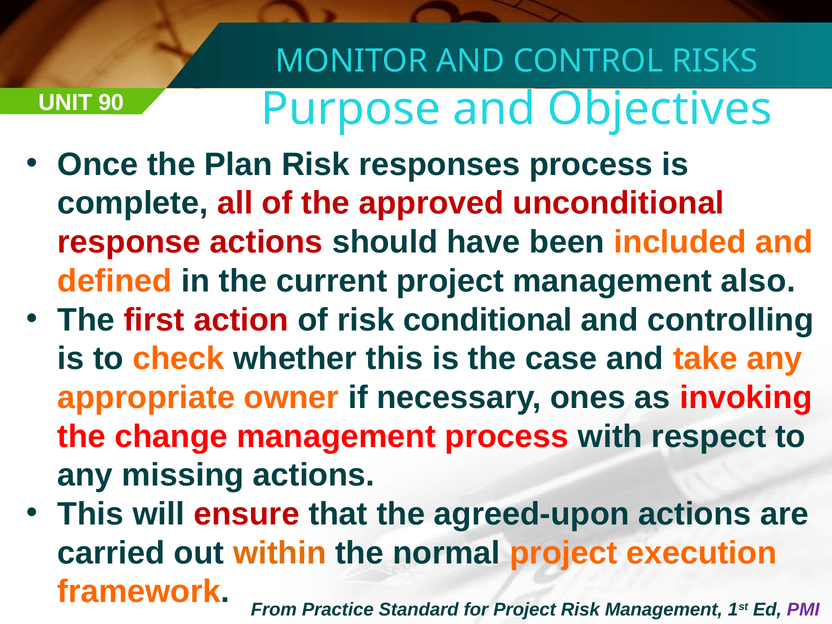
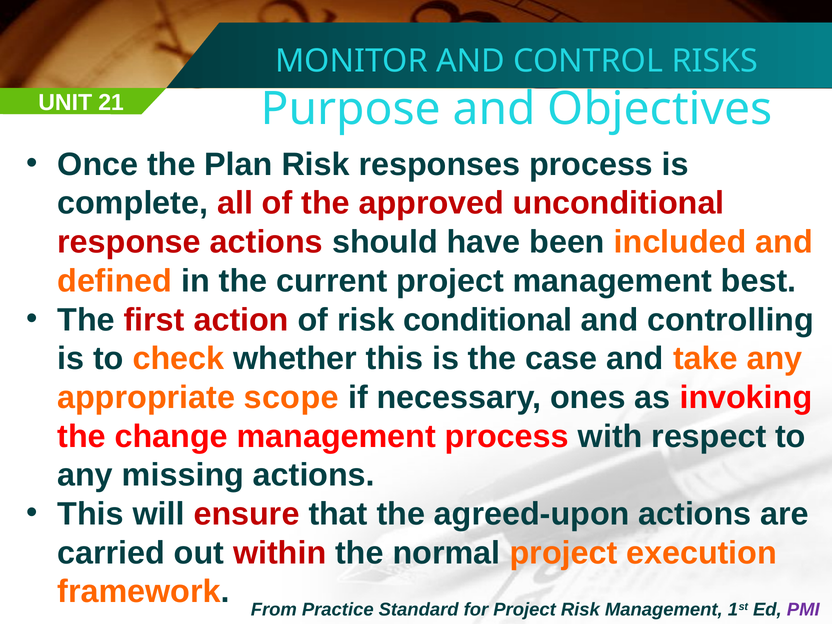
90: 90 -> 21 (111, 103)
also: also -> best (759, 281)
owner: owner -> scope (291, 398)
within colour: orange -> red (280, 553)
